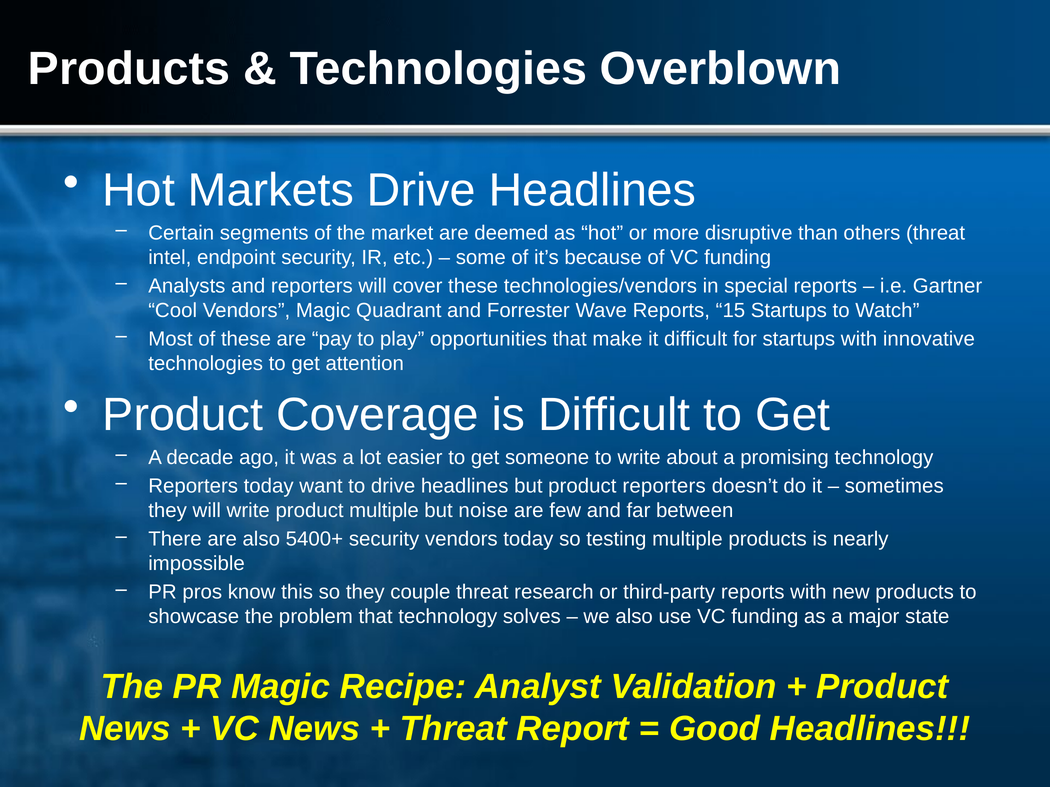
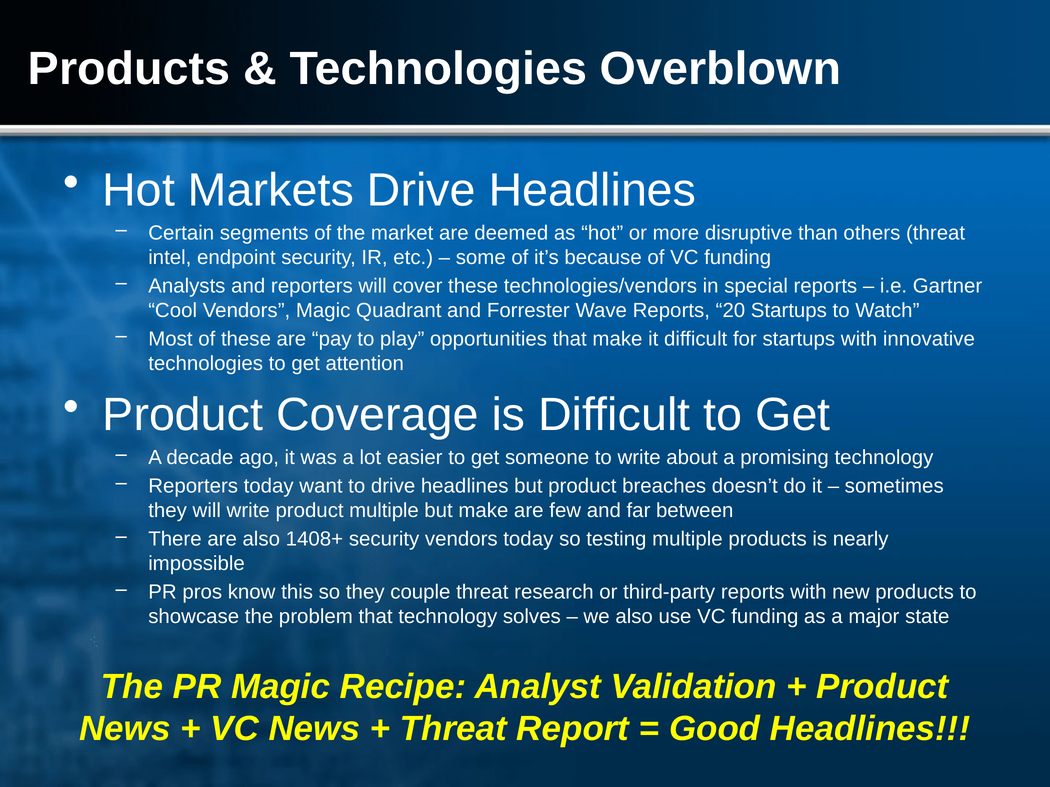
15: 15 -> 20 (730, 311)
product reporters: reporters -> breaches (664, 486)
but noise: noise -> make (483, 511)
5400+: 5400+ -> 1408+ (314, 540)
